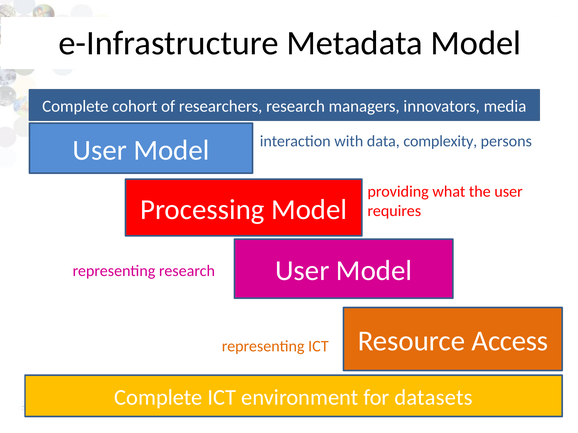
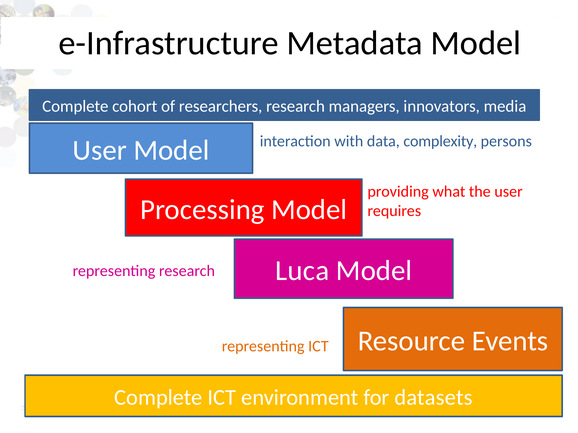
User: User -> Luca (302, 271)
Access: Access -> Events (510, 341)
